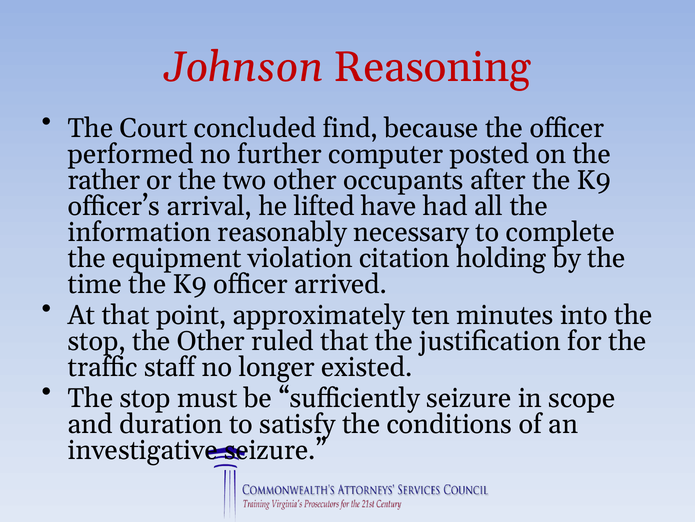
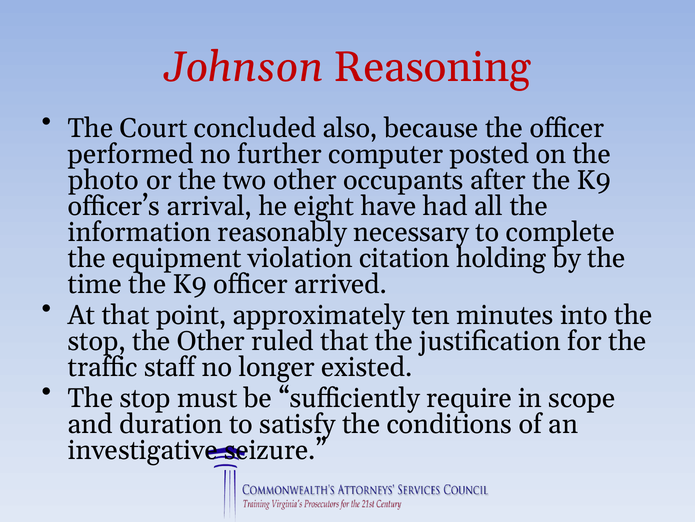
find: find -> also (350, 128)
rather: rather -> photo (104, 180)
lifted: lifted -> eight (324, 206)
sufficiently seizure: seizure -> require (469, 398)
